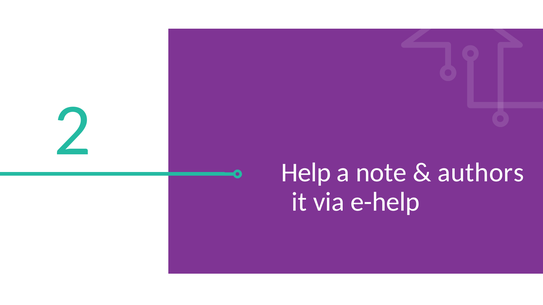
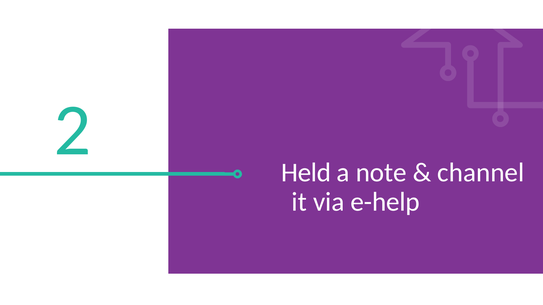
Help: Help -> Held (306, 173)
authors: authors -> channel (481, 173)
